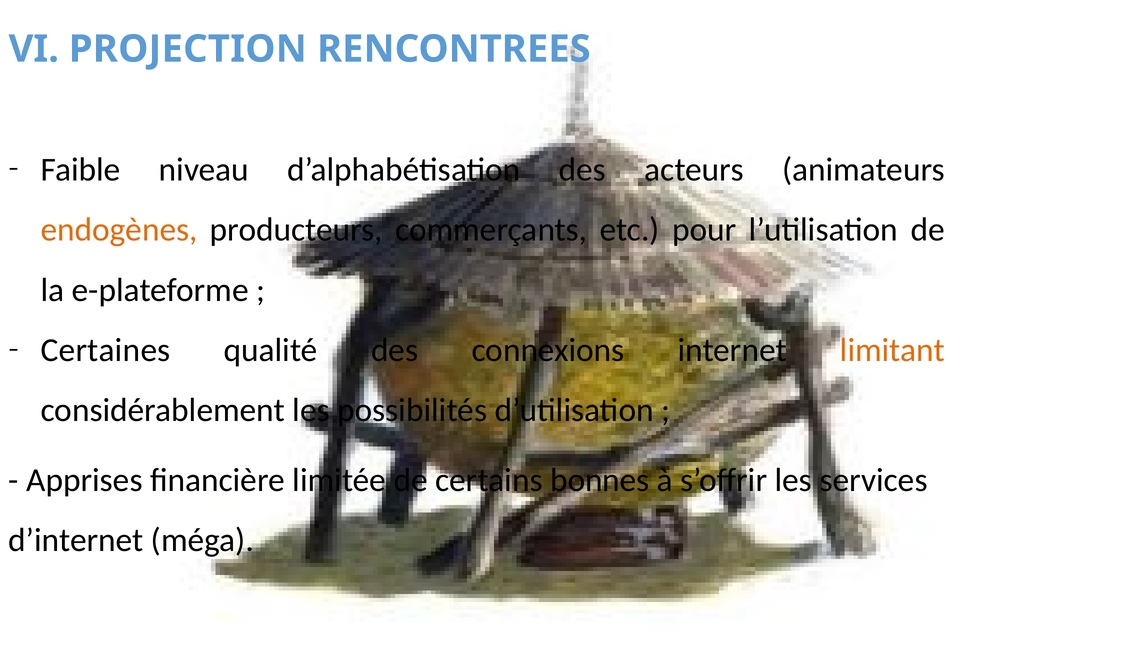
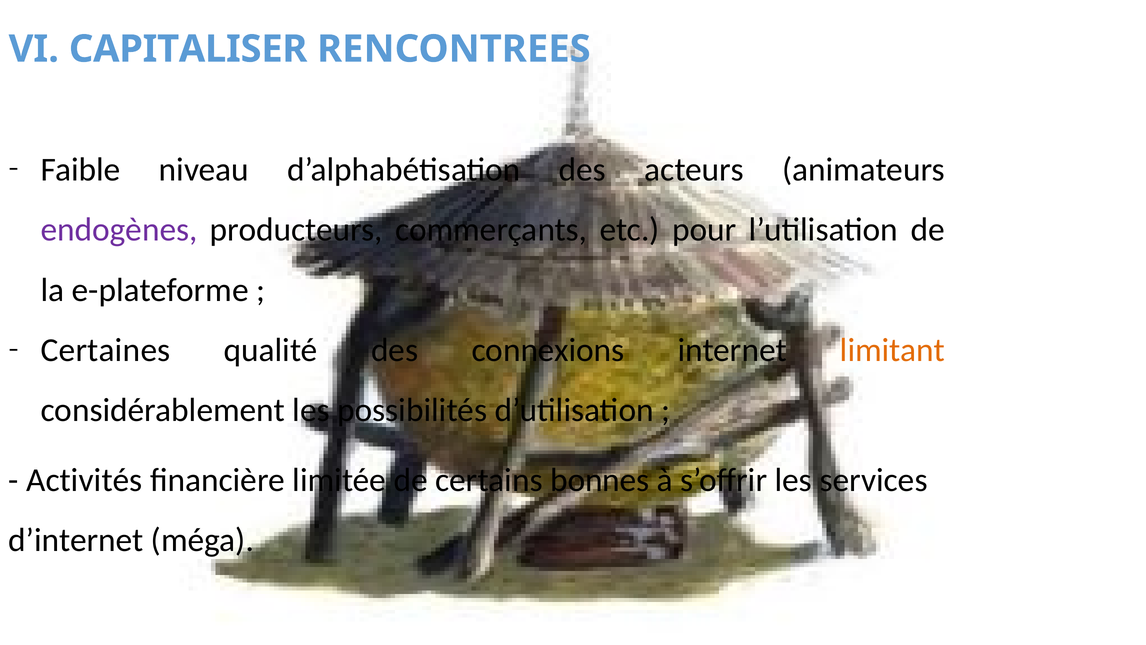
PROJECTION: PROJECTION -> CAPITALISER (188, 49)
endogènes colour: orange -> purple (119, 230)
Apprises: Apprises -> Activités (84, 480)
